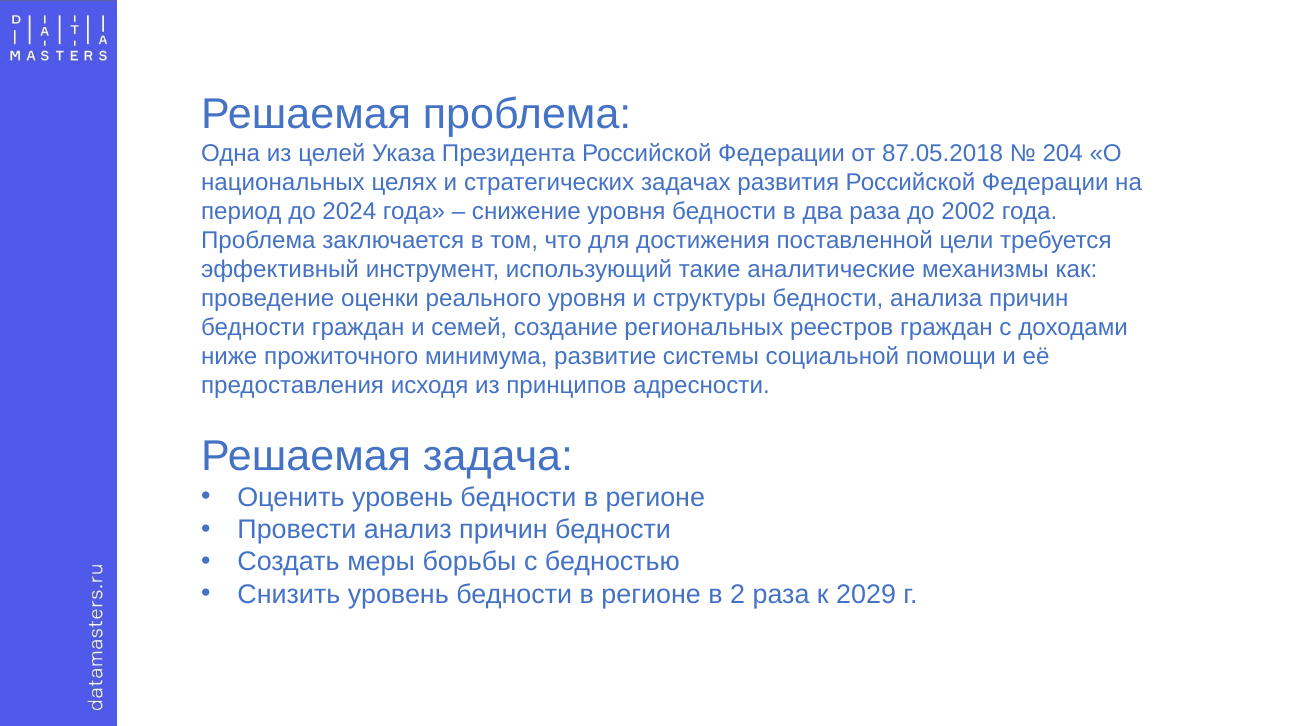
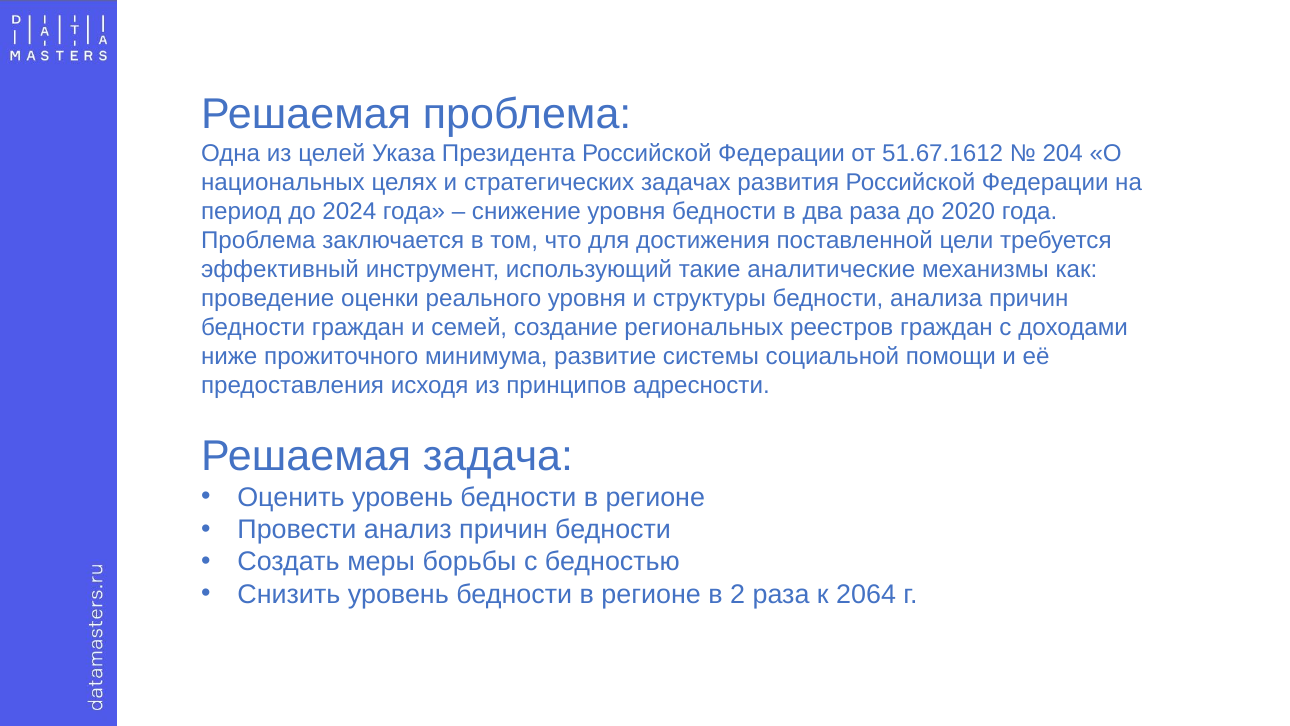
87.05.2018: 87.05.2018 -> 51.67.1612 (943, 153)
2002: 2002 -> 2020 (968, 212)
2029: 2029 -> 2064 (866, 594)
